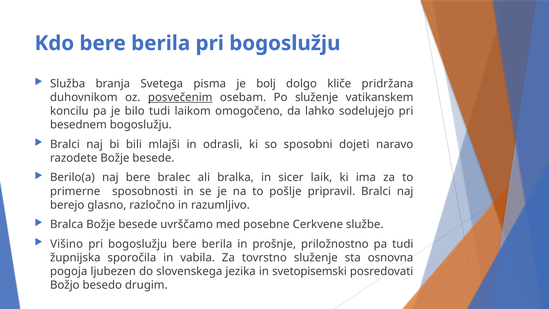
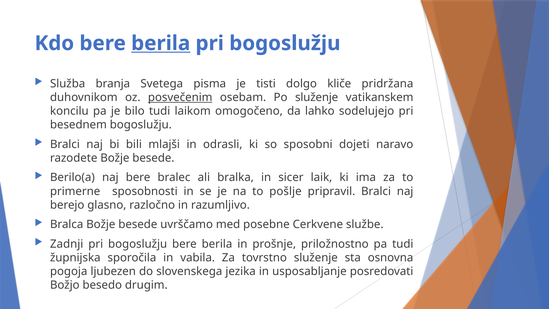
berila underline: none -> present (161, 43)
bolj: bolj -> tisti (266, 84)
Višino: Višino -> Zadnji (67, 244)
svetopisemski: svetopisemski -> usposabljanje (309, 271)
